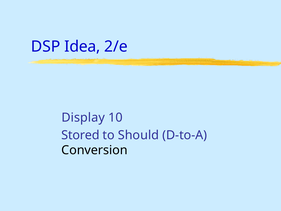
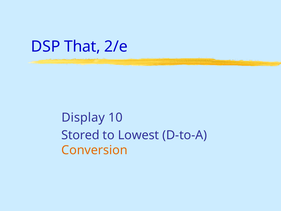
Idea: Idea -> That (82, 47)
Should: Should -> Lowest (138, 135)
Conversion colour: black -> orange (94, 150)
